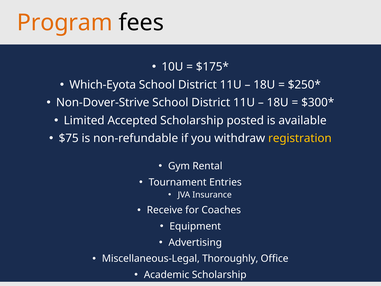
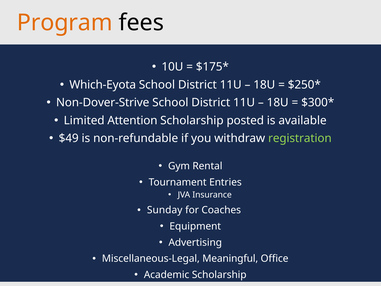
Accepted: Accepted -> Attention (132, 120)
$75: $75 -> $49 (69, 138)
registration colour: yellow -> light green (300, 138)
Receive: Receive -> Sunday (165, 210)
Thoroughly: Thoroughly -> Meaningful (230, 258)
